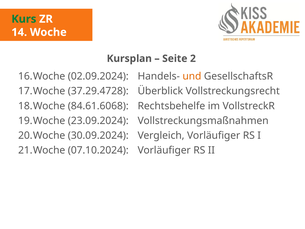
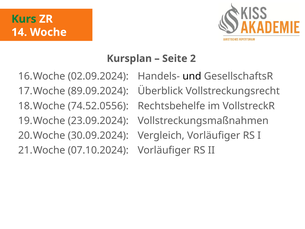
und colour: orange -> black (192, 76)
37.29.4728: 37.29.4728 -> 89.09.2024 (98, 91)
84.61.6068: 84.61.6068 -> 74.52.0556 (98, 106)
